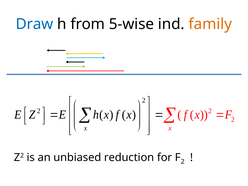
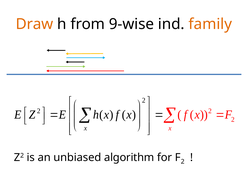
Draw colour: blue -> orange (35, 24)
5-wise: 5-wise -> 9-wise (131, 24)
reduction: reduction -> algorithm (129, 157)
